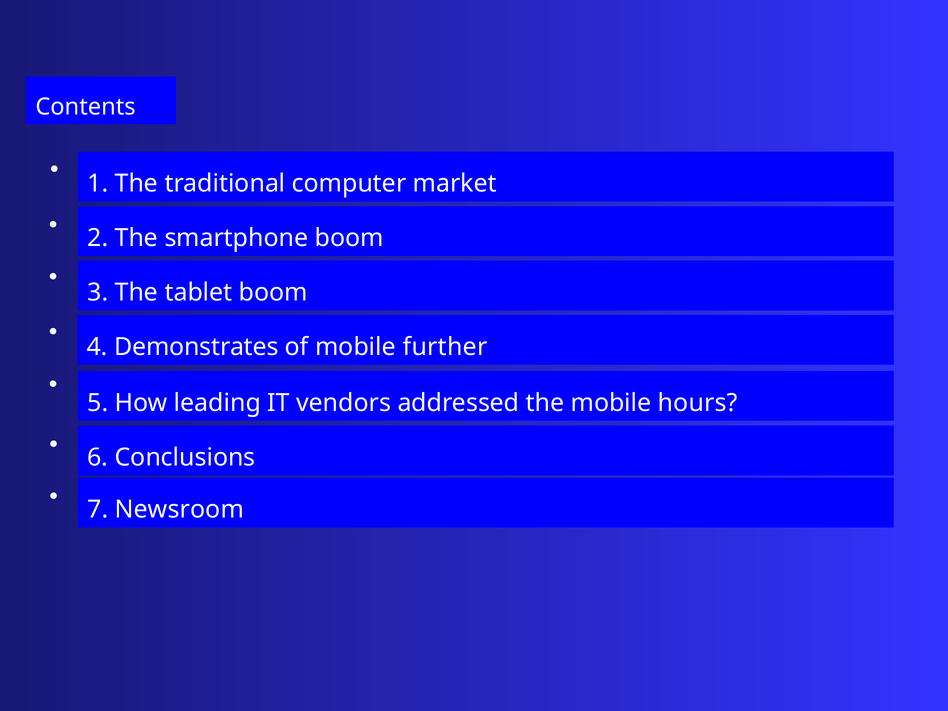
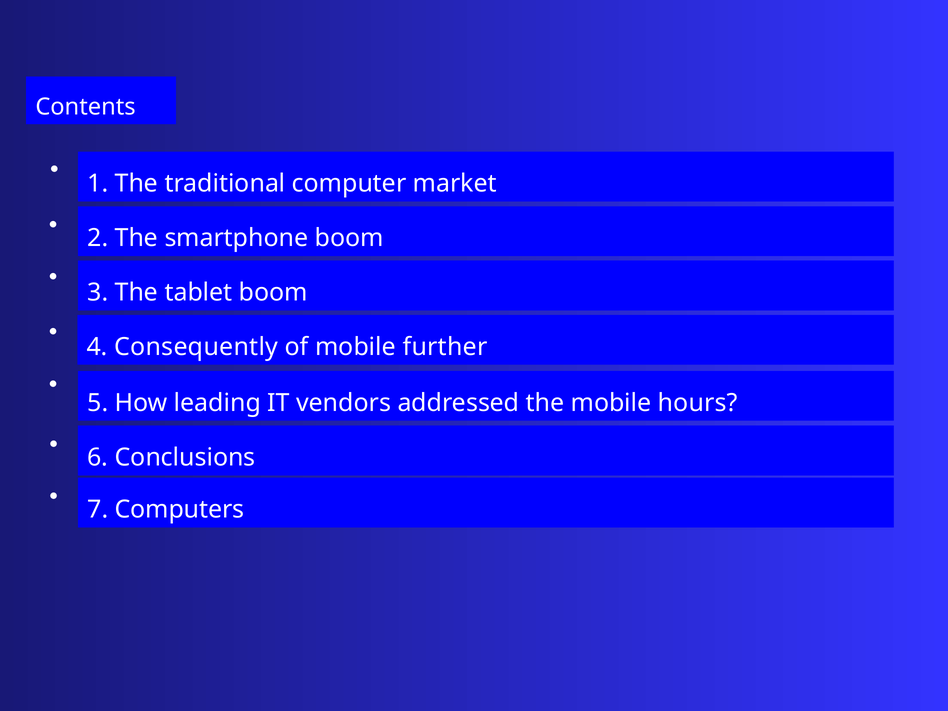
Demonstrates: Demonstrates -> Consequently (196, 347)
Newsroom: Newsroom -> Computers (179, 510)
